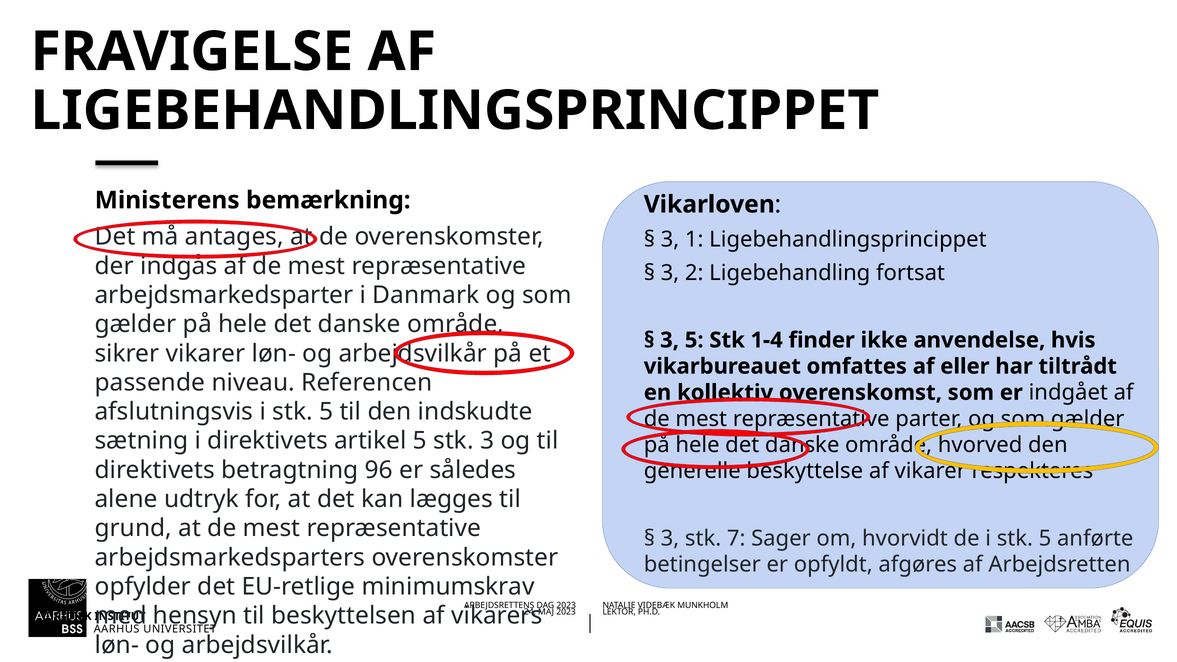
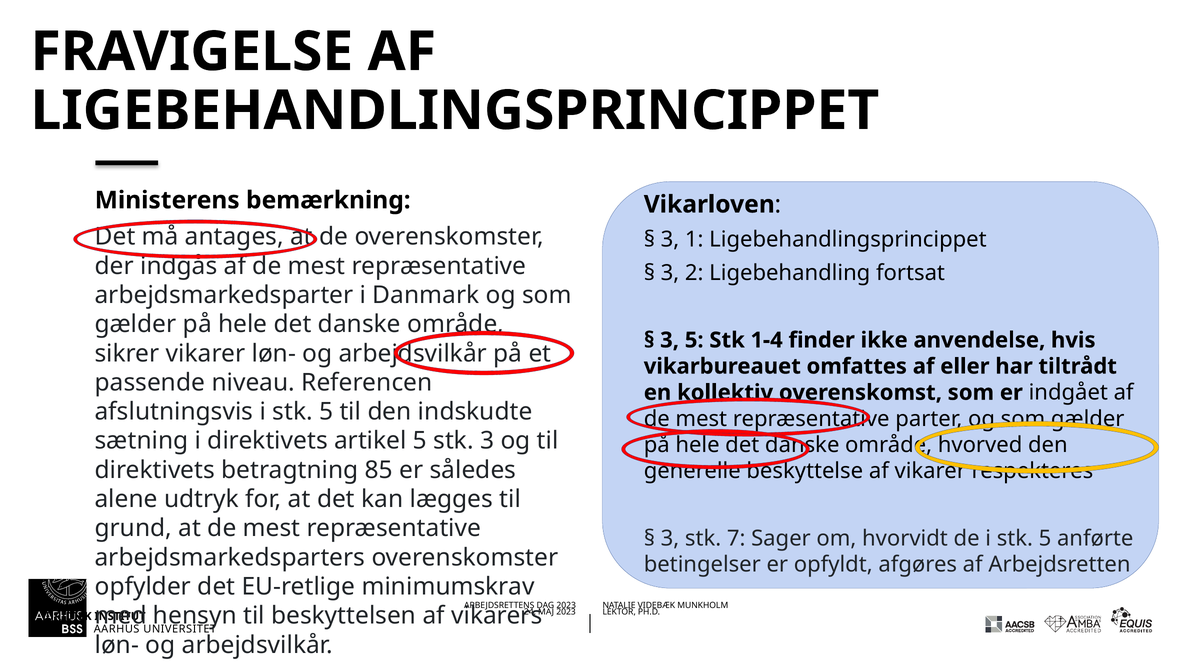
96: 96 -> 85 (379, 470)
